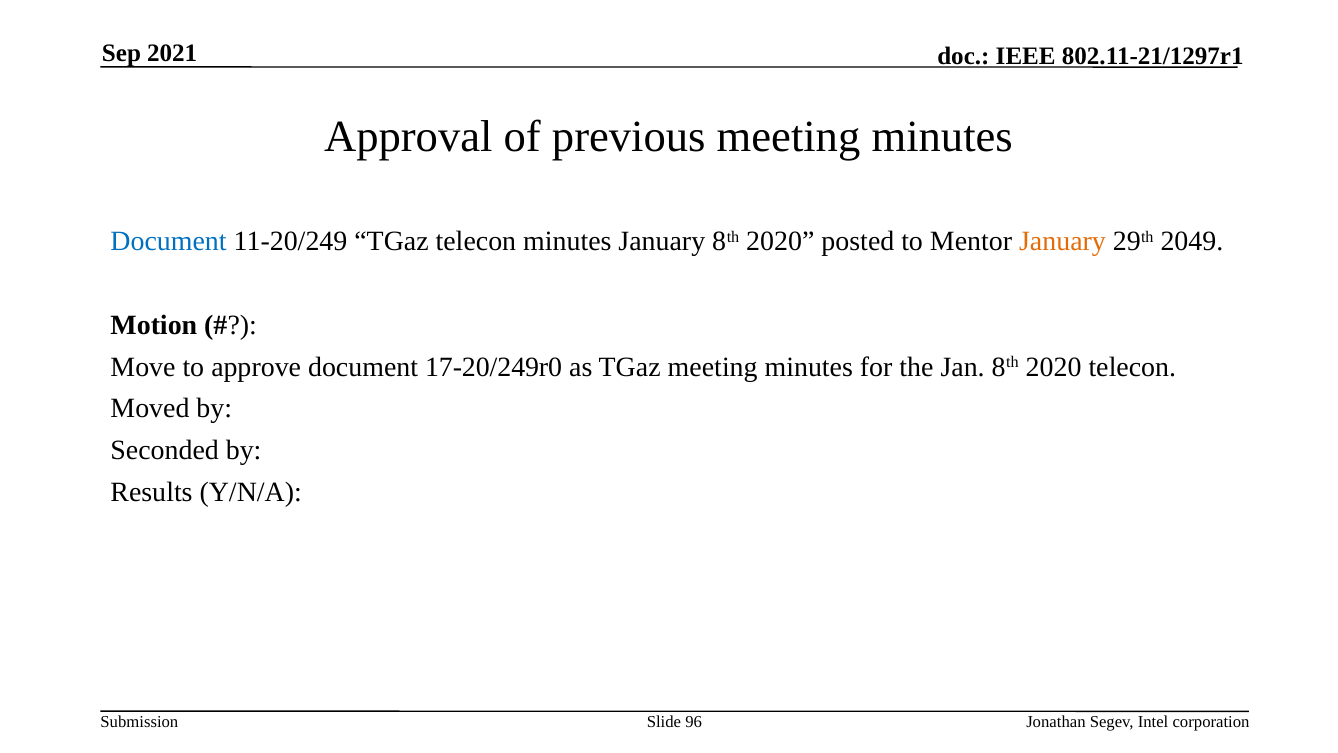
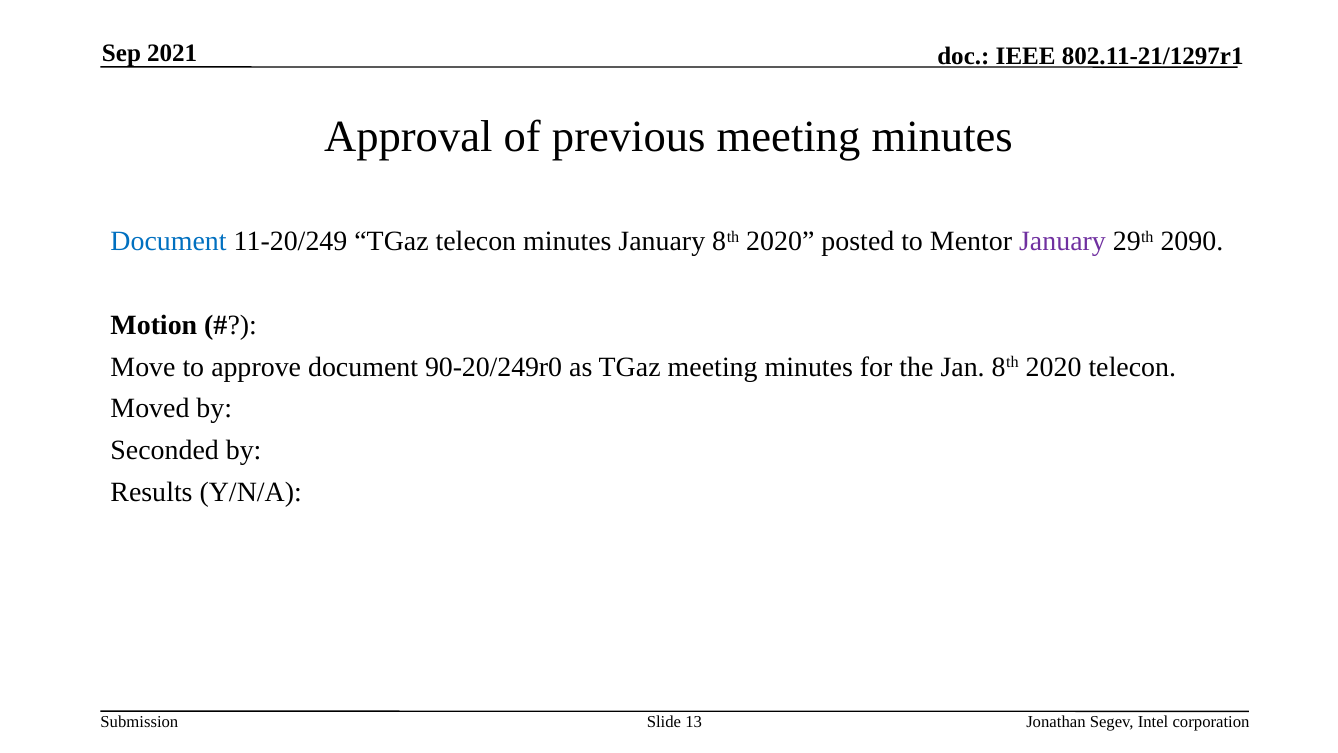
January colour: orange -> purple (1062, 241)
2049: 2049 -> 2090 (1192, 241)
17-20/249r0: 17-20/249r0 -> 90-20/249r0 (494, 367)
96: 96 -> 13 (694, 722)
